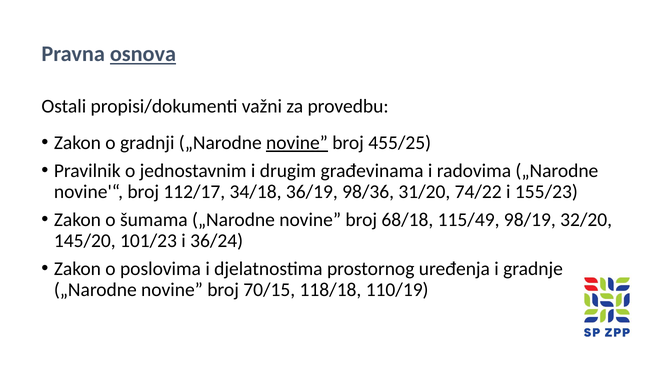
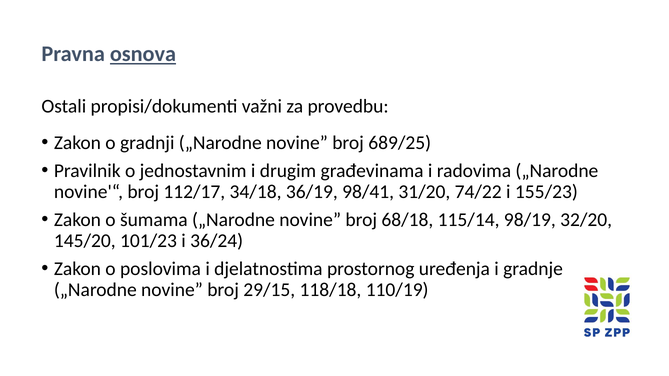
novine underline: present -> none (297, 143)
455/25: 455/25 -> 689/25 (400, 143)
98/36: 98/36 -> 98/41 (368, 192)
115/49: 115/49 -> 115/14 (469, 220)
70/15: 70/15 -> 29/15 (269, 290)
